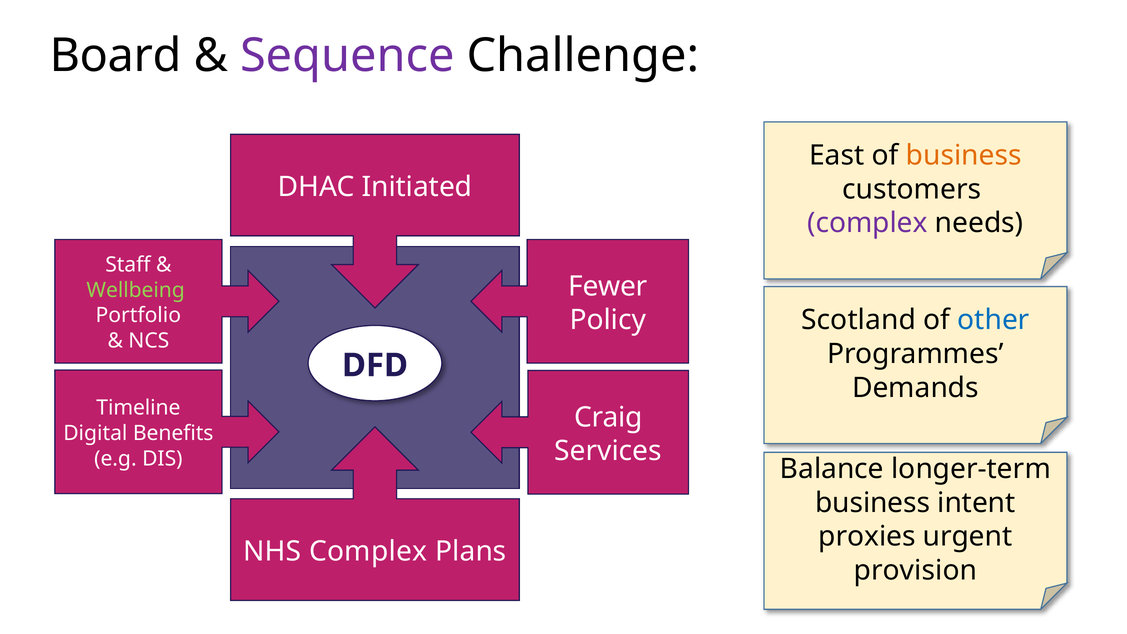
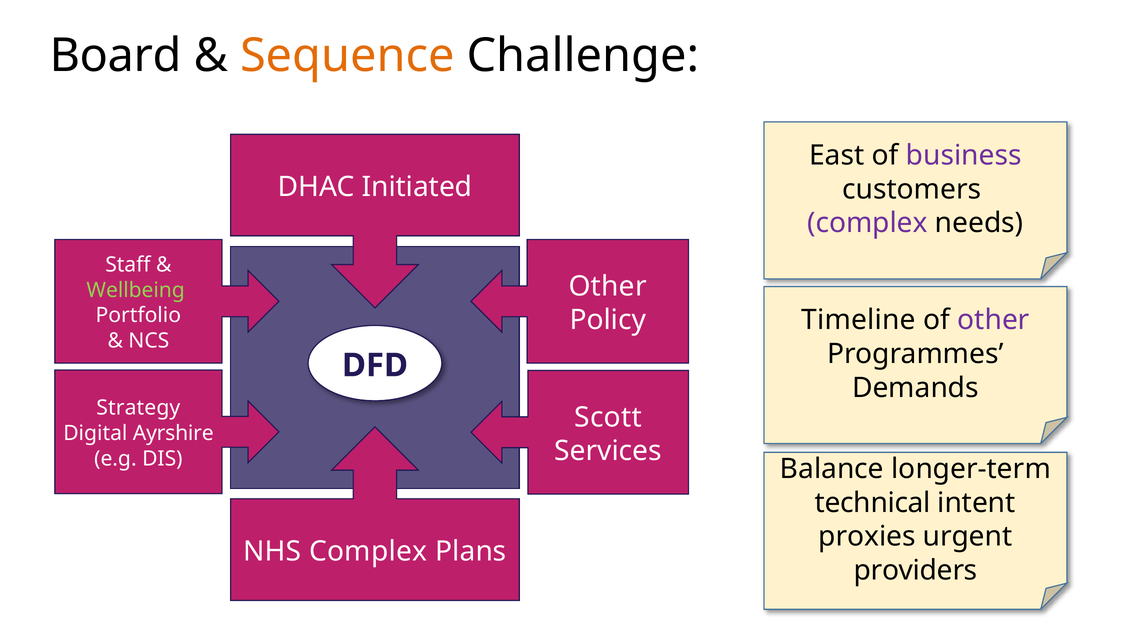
Sequence colour: purple -> orange (347, 56)
business colour: orange -> purple (964, 155)
Fewer: Fewer -> Other (608, 286)
Scotland: Scotland -> Timeline (859, 320)
other colour: blue -> purple (994, 320)
Timeline: Timeline -> Strategy (138, 408)
Craig: Craig -> Scott (608, 417)
Benefits: Benefits -> Ayrshire (173, 433)
business: business -> technical (873, 503)
provision: provision -> providers (916, 570)
